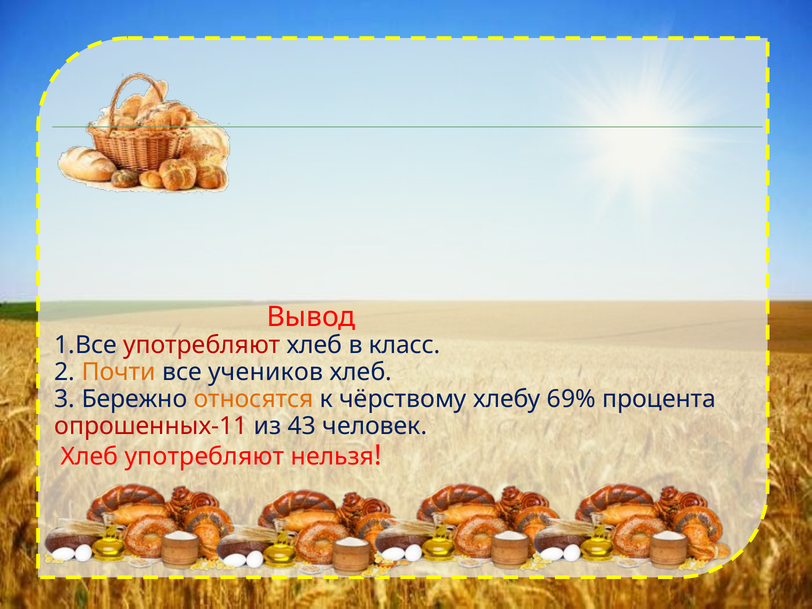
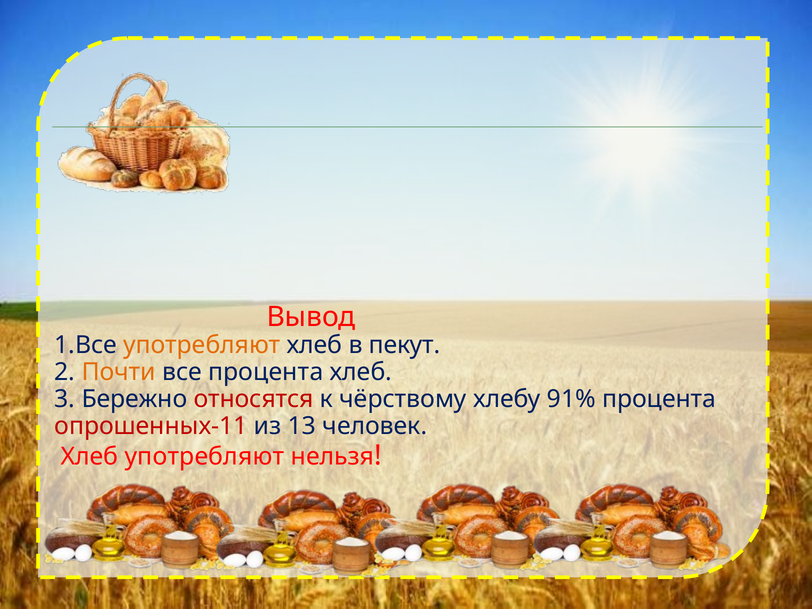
употребляют colour: red -> orange (202, 345)
класс: класс -> пекут (405, 345)
все учеников: учеников -> процента (266, 372)
относятся colour: orange -> red (254, 399)
69%: 69% -> 91% (571, 399)
43: 43 -> 13 (302, 426)
